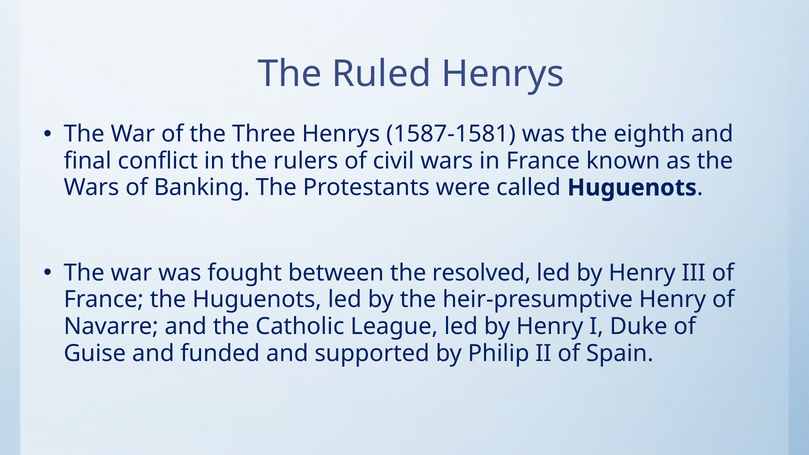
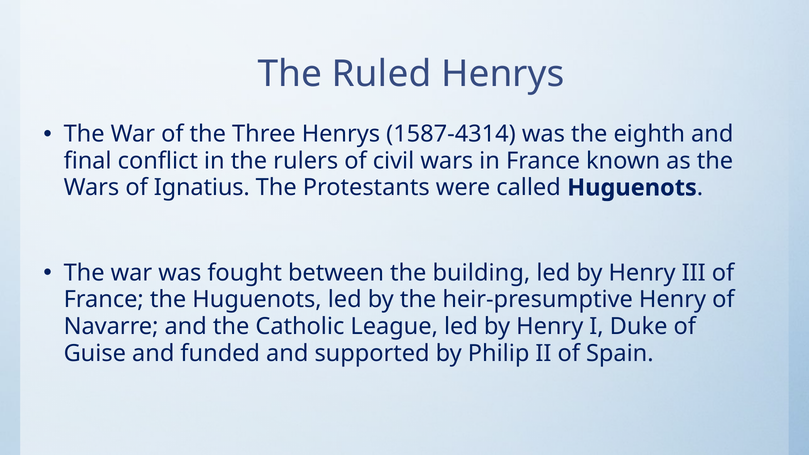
1587-1581: 1587-1581 -> 1587-4314 (451, 134)
Banking: Banking -> Ignatius (202, 188)
resolved: resolved -> building (481, 273)
